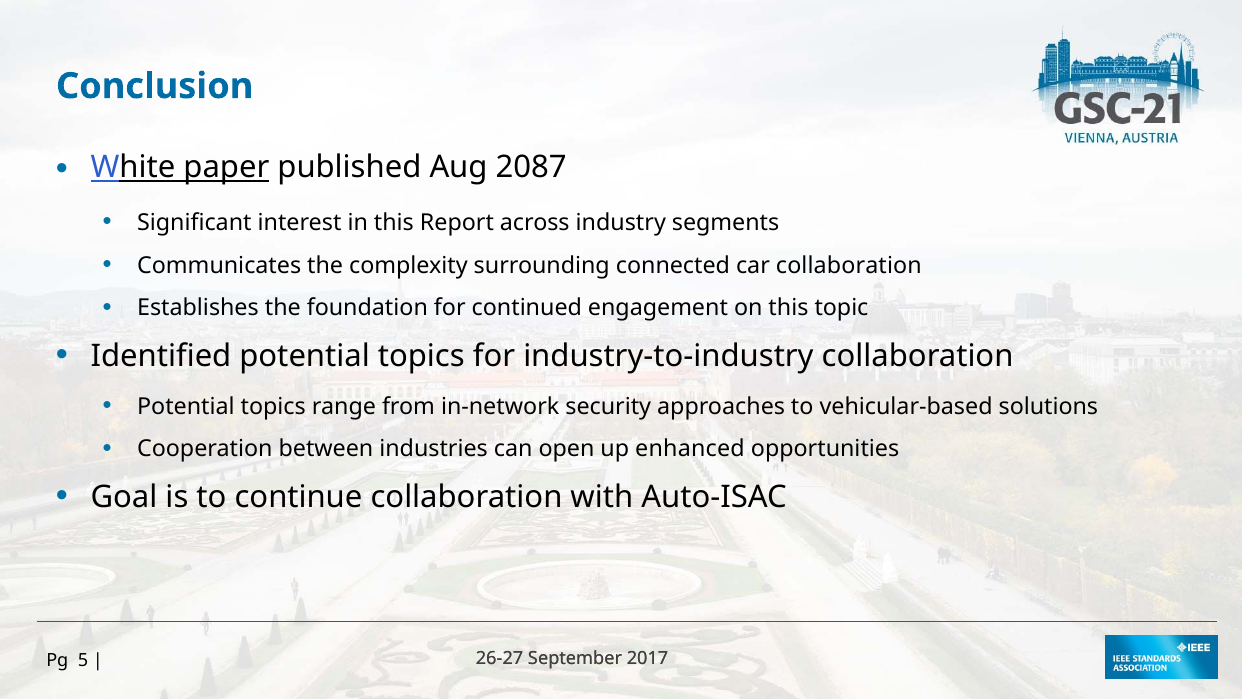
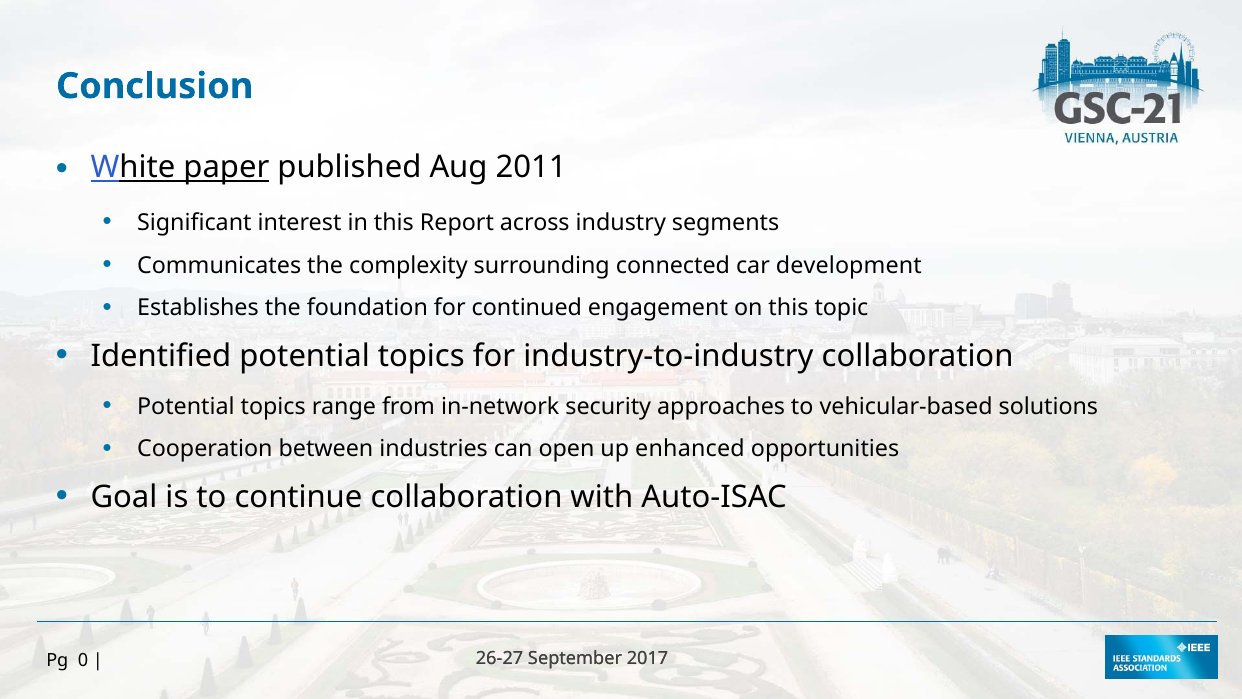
2087: 2087 -> 2011 (531, 167)
car collaboration: collaboration -> development (849, 265)
5: 5 -> 0 (83, 660)
